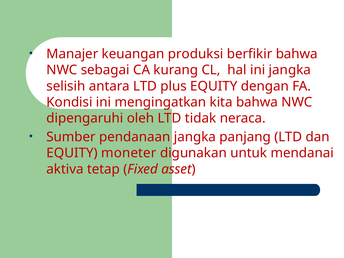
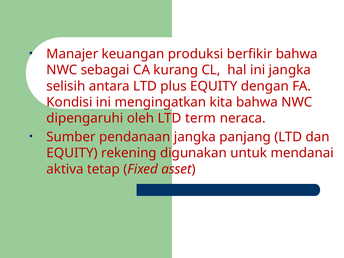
tidak: tidak -> term (201, 118)
moneter: moneter -> rekening (129, 153)
